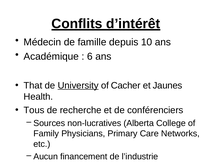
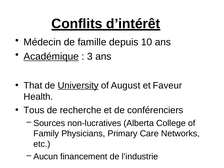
Académique underline: none -> present (51, 56)
6: 6 -> 3 (90, 56)
Cacher: Cacher -> August (126, 85)
Jaunes: Jaunes -> Faveur (167, 85)
